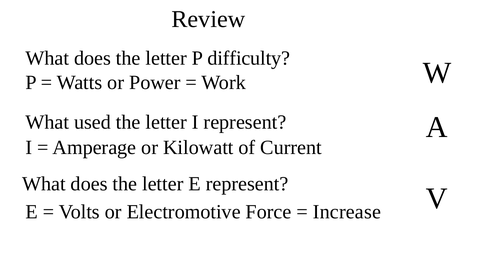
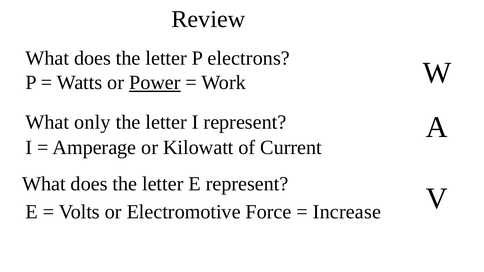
difficulty: difficulty -> electrons (249, 58)
Power underline: none -> present (155, 83)
used: used -> only (92, 122)
